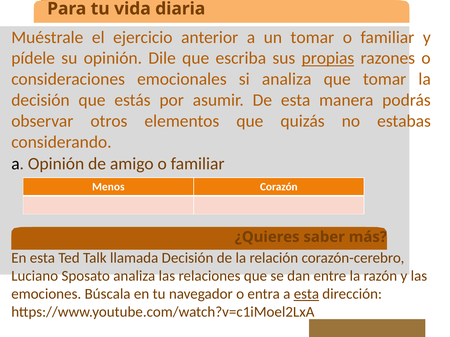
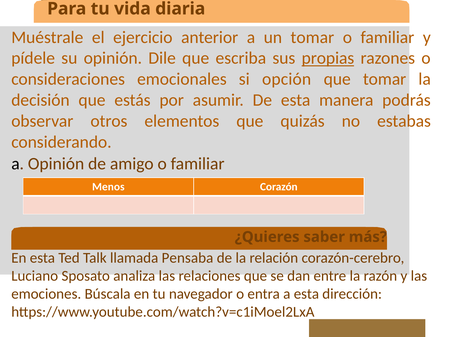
si analiza: analiza -> opción (287, 79)
llamada Decisión: Decisión -> Pensaba (187, 258)
esta underline: present -> none (306, 294)
